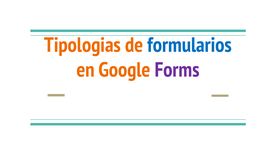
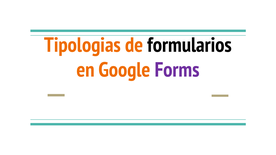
formularios colour: blue -> black (190, 45)
